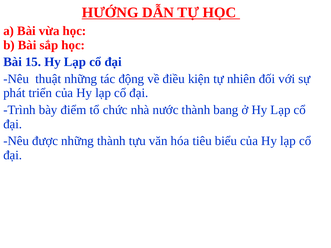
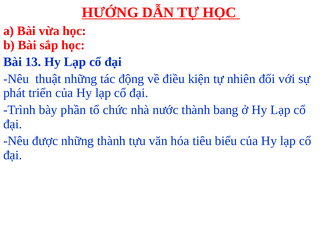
15: 15 -> 13 (33, 62)
điểm: điểm -> phần (73, 110)
